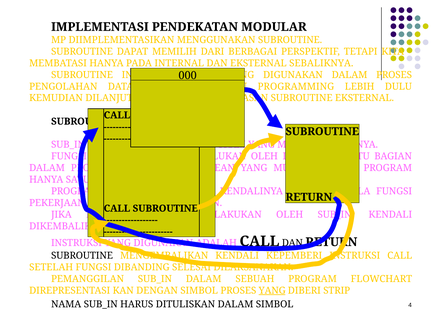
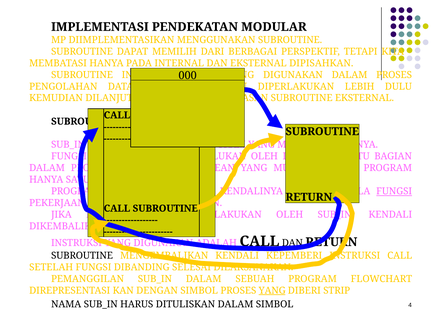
SEBALIKNYA: SEBALIKNYA -> DIPISAHKAN (321, 63)
PROGRAMMING: PROGRAMMING -> DIPERLAKUKAN (296, 87)
FUNGSI underline: none -> present (394, 192)
